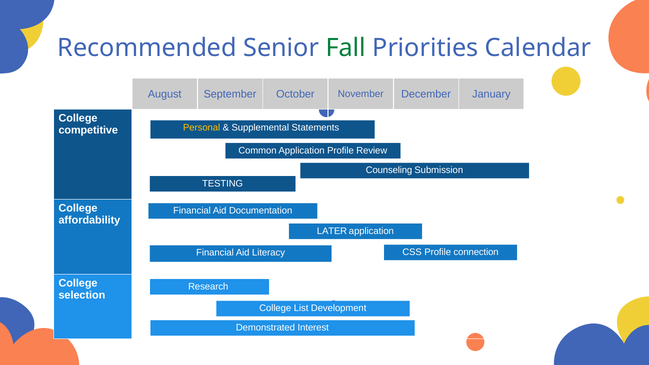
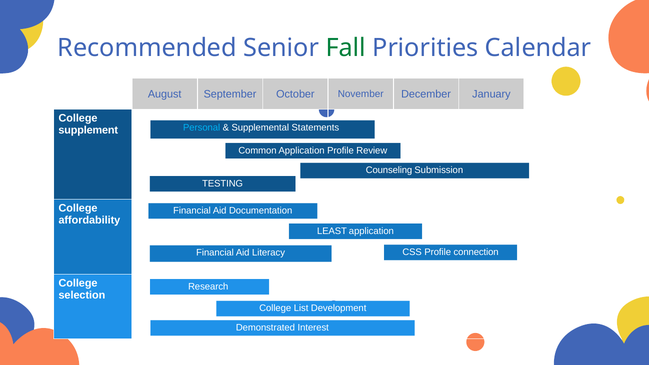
Personal colour: yellow -> light blue (202, 128)
competitive: competitive -> supplement (88, 130)
LATER: LATER -> LEAST (332, 231)
